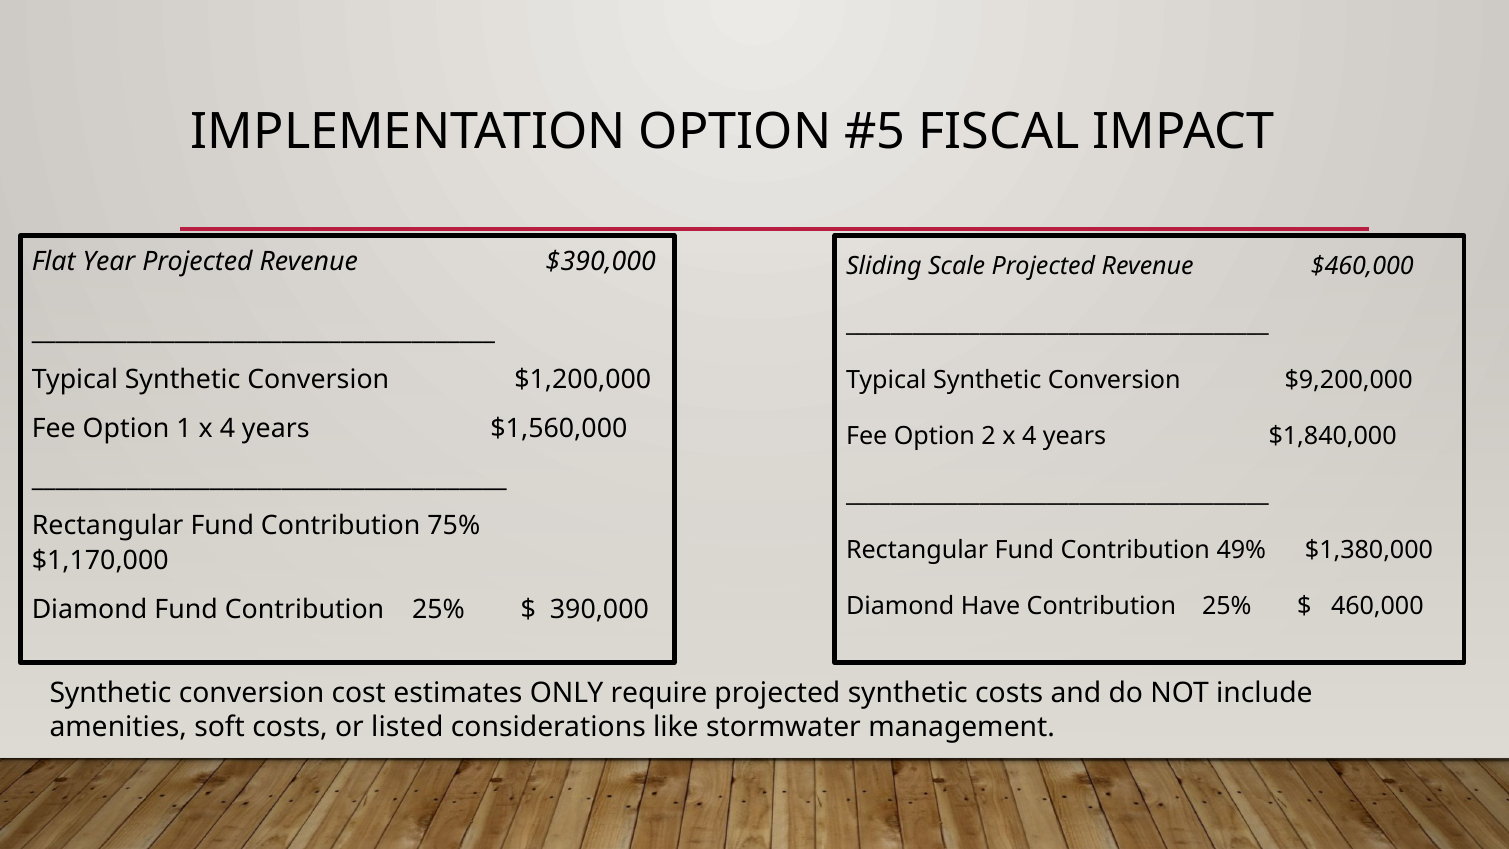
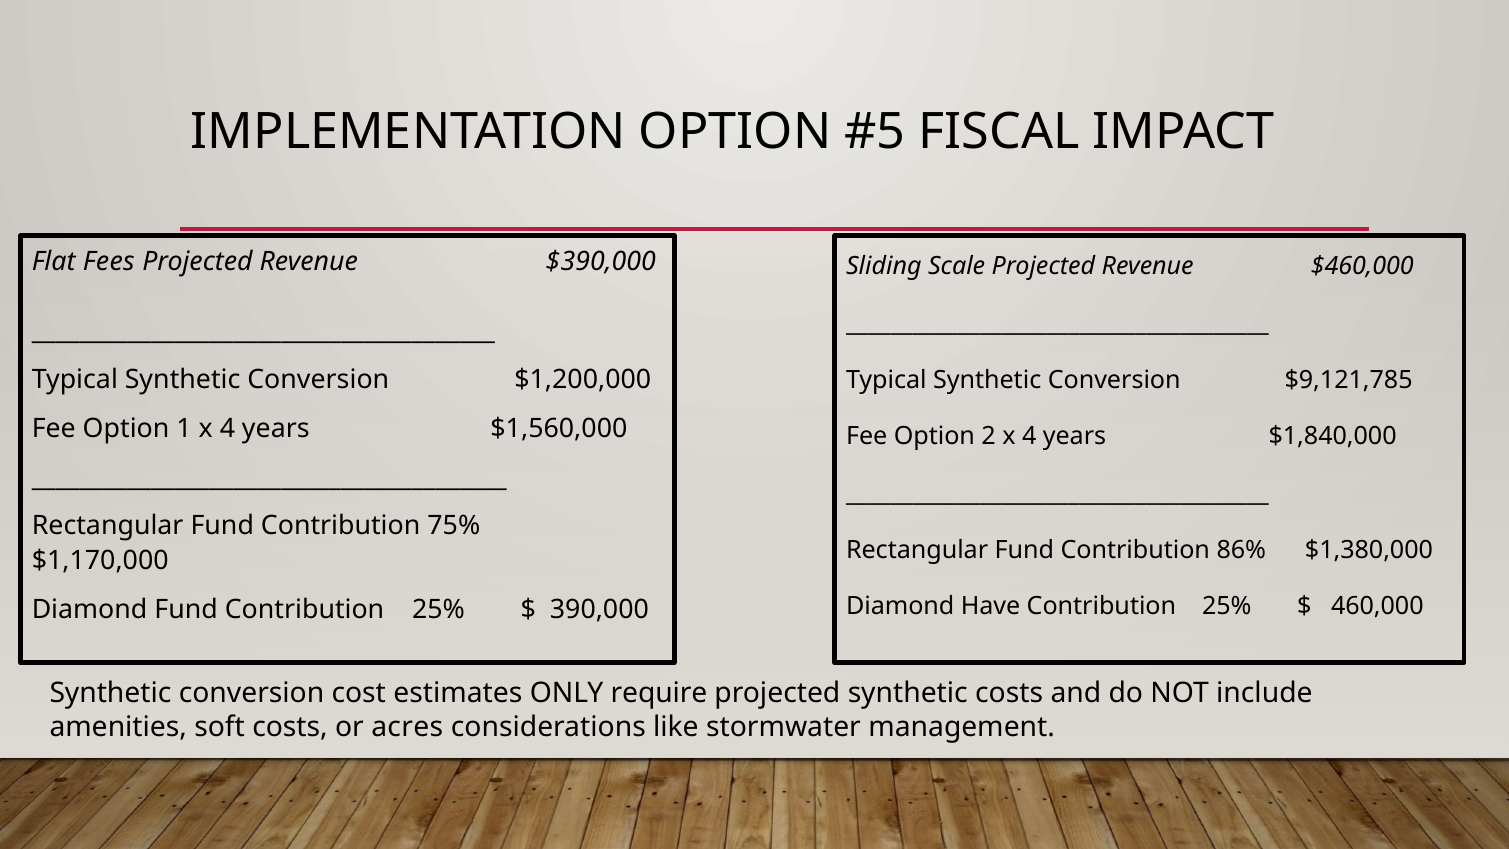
Year: Year -> Fees (109, 262)
$9,200,000: $9,200,000 -> $9,121,785 (1349, 380)
49%: 49% -> 86% (1241, 550)
listed: listed -> acres (407, 727)
